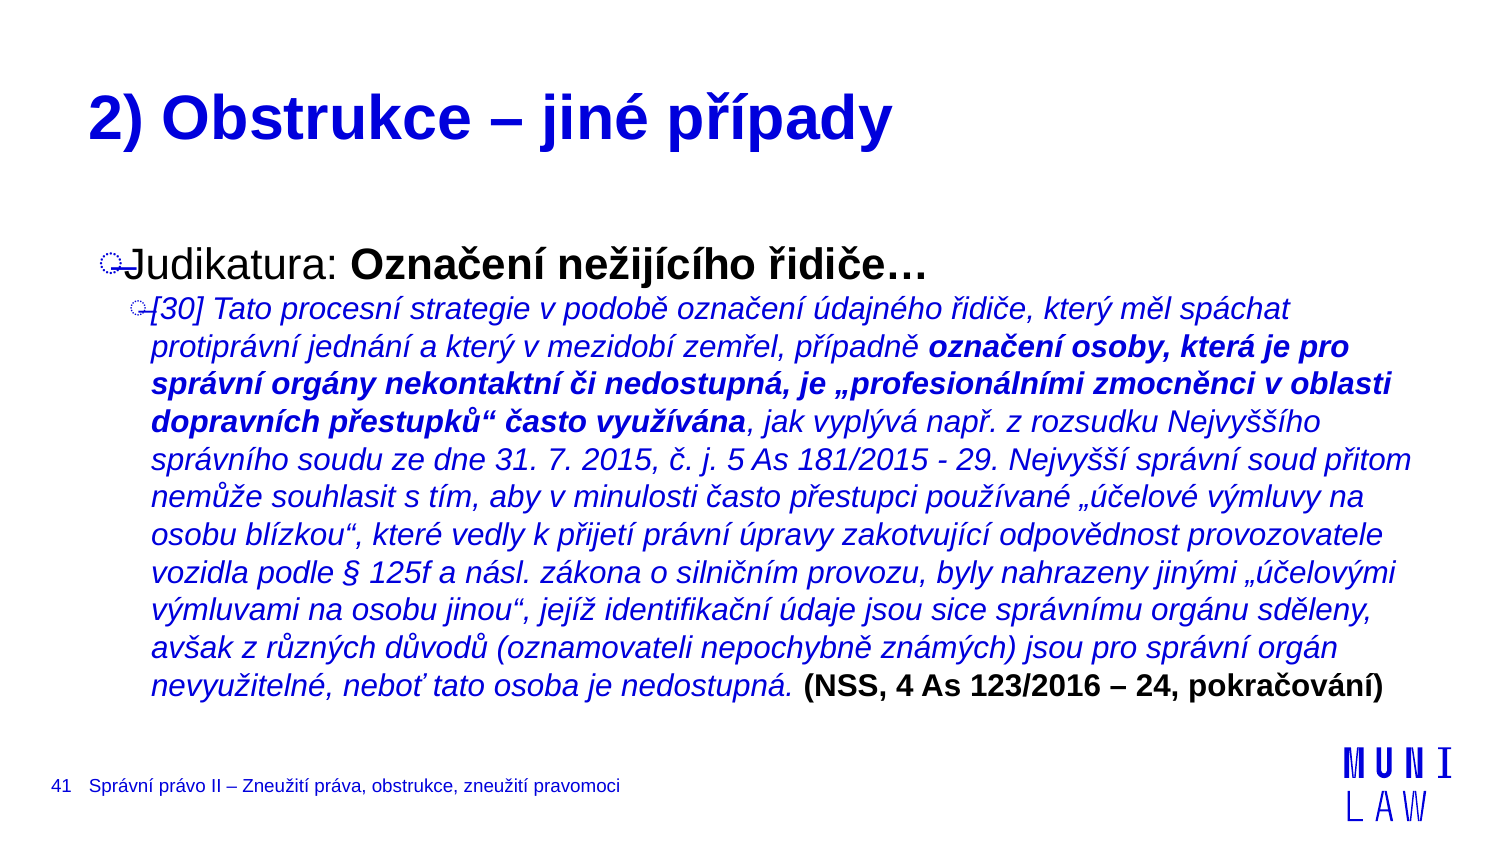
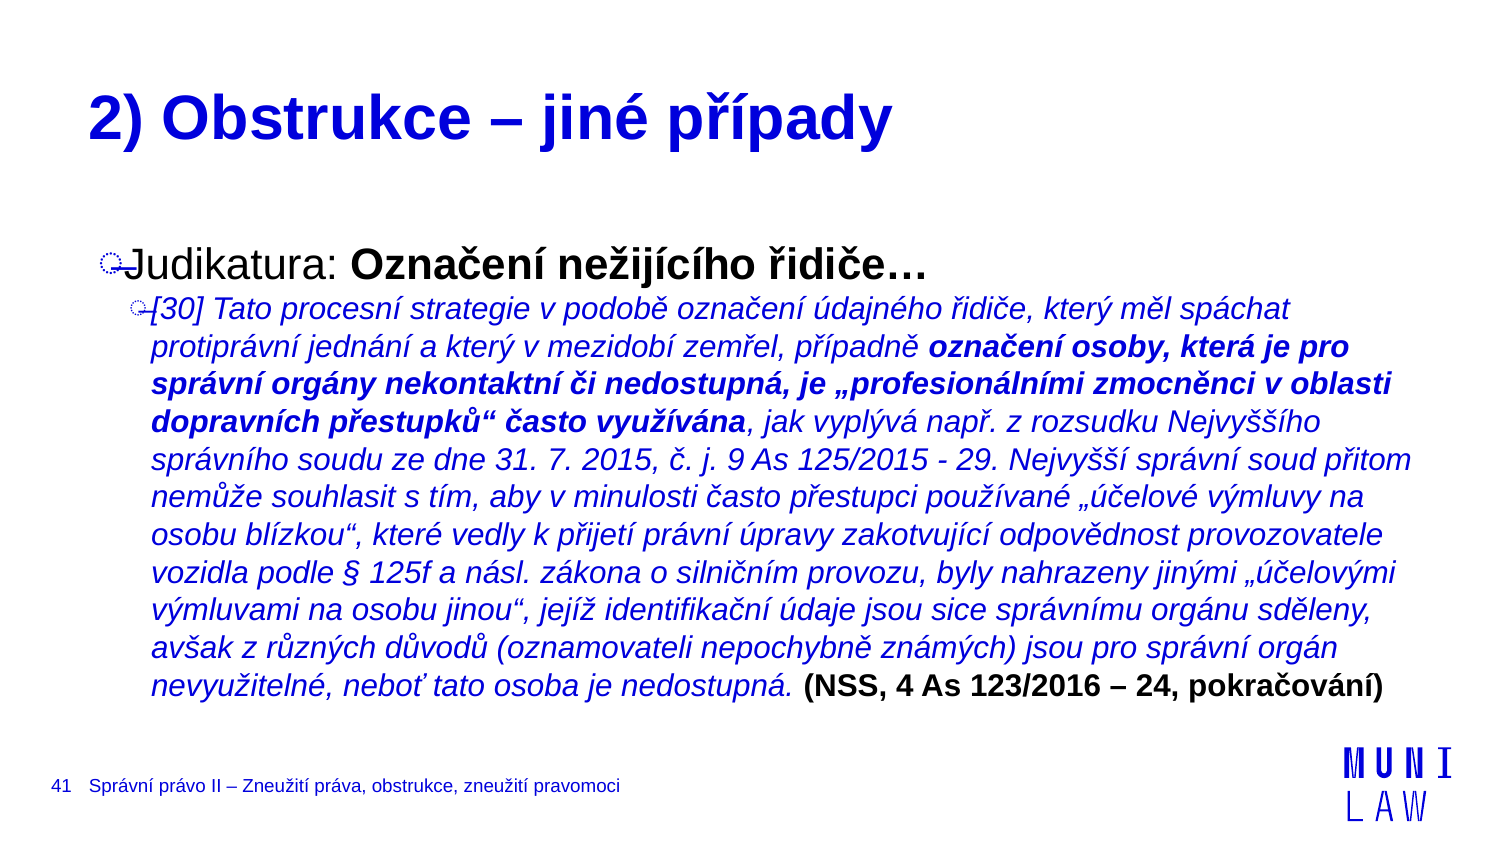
5: 5 -> 9 (736, 460)
181/2015: 181/2015 -> 125/2015 (863, 460)
